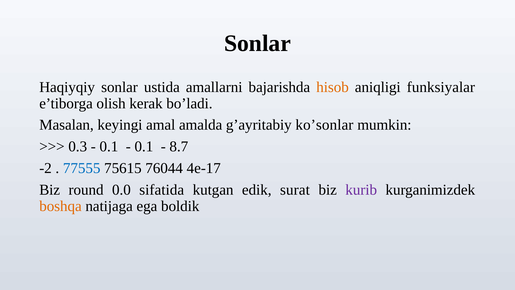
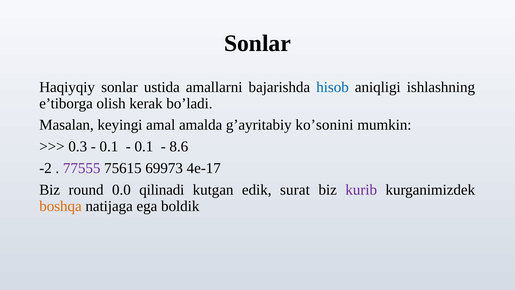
hisob colour: orange -> blue (333, 87)
funksiyalar: funksiyalar -> ishlashning (441, 87)
ko’sonlar: ko’sonlar -> ko’sonini (324, 125)
8.7: 8.7 -> 8.6 (179, 146)
77555 colour: blue -> purple (82, 168)
76044: 76044 -> 69973 (164, 168)
sifatida: sifatida -> qilinadi (162, 190)
